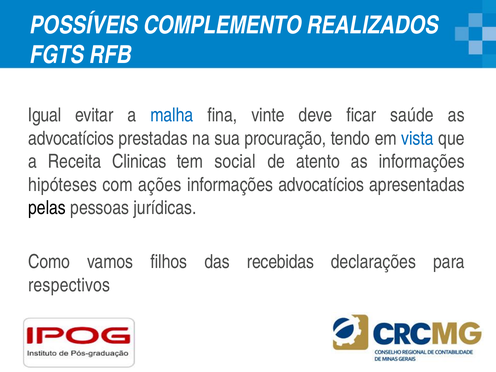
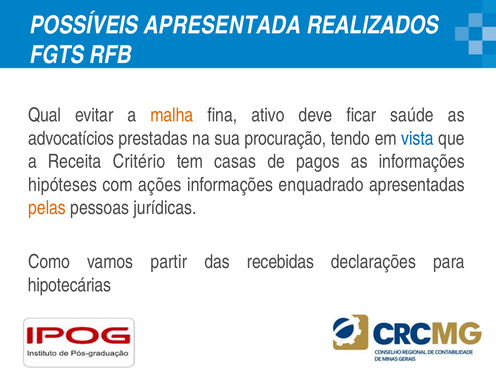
COMPLEMENTO: COMPLEMENTO -> APRESENTADA (222, 25)
Igual: Igual -> Qual (45, 115)
malha colour: blue -> orange (172, 115)
vinte: vinte -> ativo (268, 115)
Clinicas: Clinicas -> Critério (139, 162)
social: social -> casas (235, 162)
atento: atento -> pagos (318, 162)
informações advocatícios: advocatícios -> enquadrado (321, 185)
pelas colour: black -> orange (47, 208)
filhos: filhos -> partir (169, 262)
respectivos: respectivos -> hipotecárias (69, 285)
